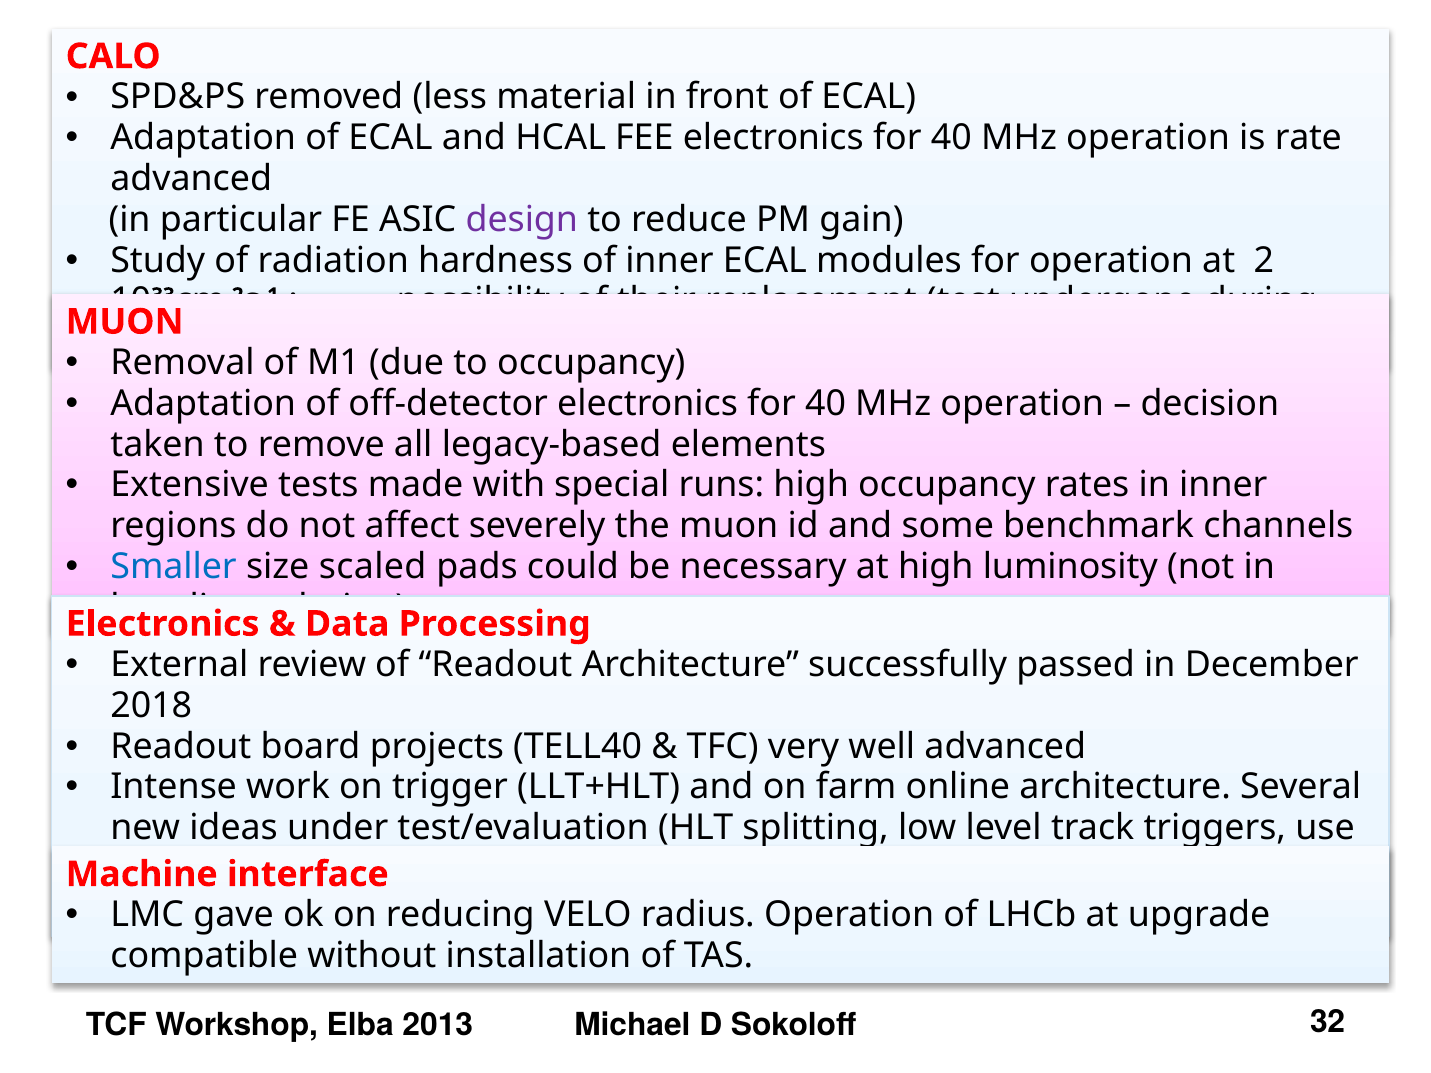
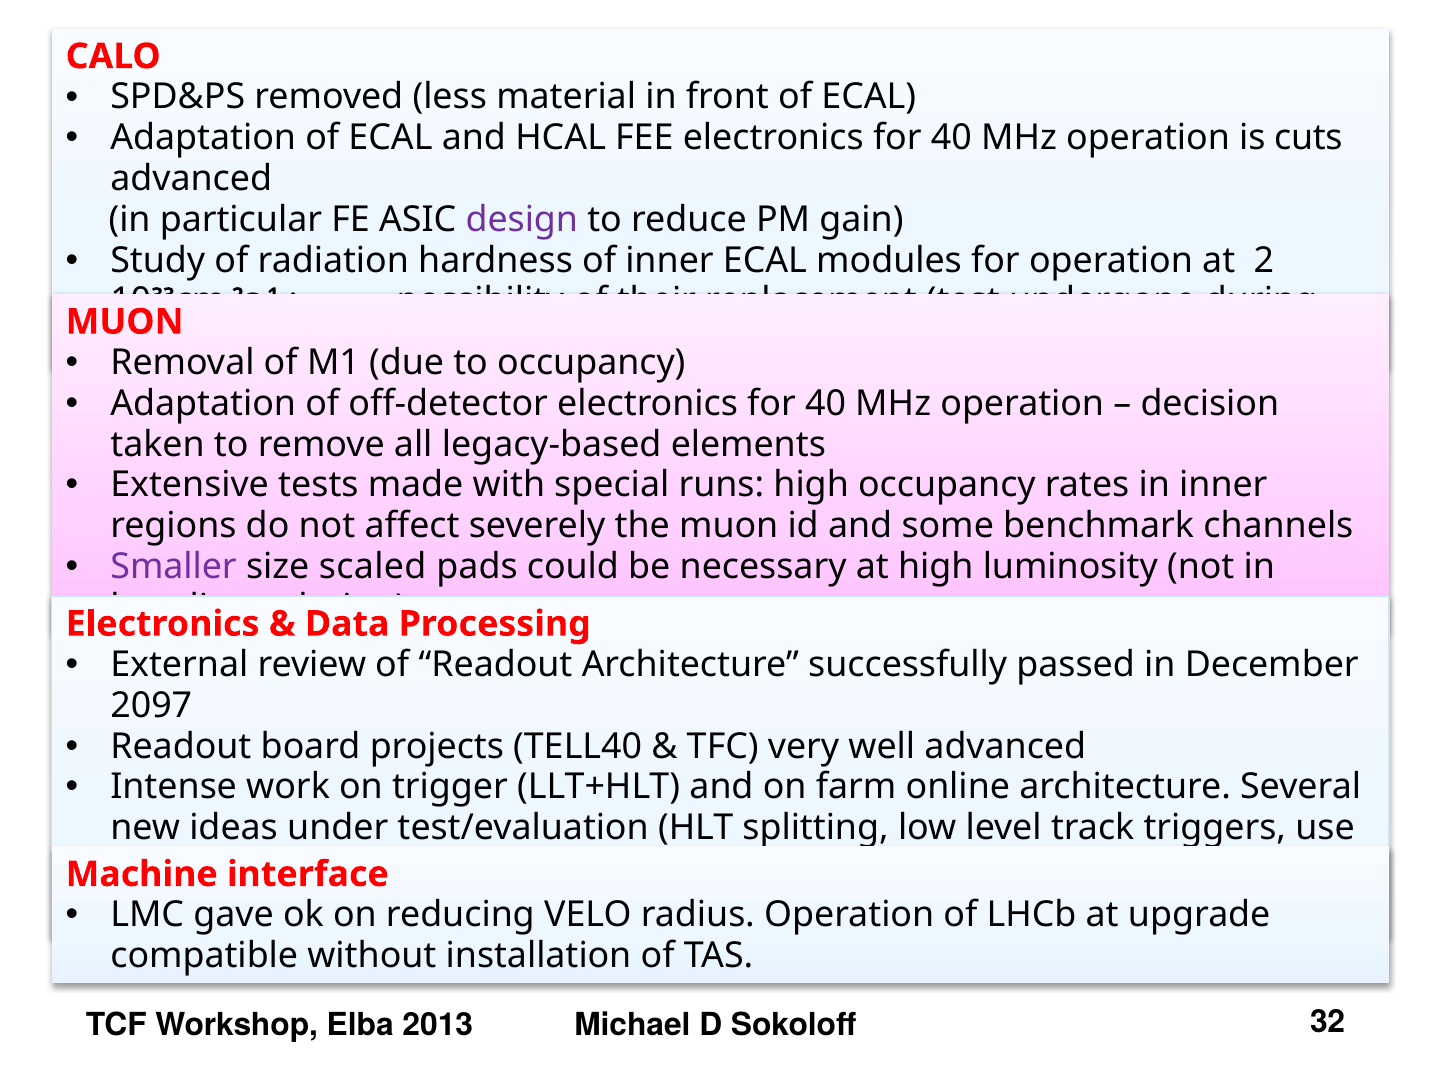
rate: rate -> cuts (1308, 138)
Smaller colour: blue -> purple (174, 567)
2018: 2018 -> 2097 (151, 706)
